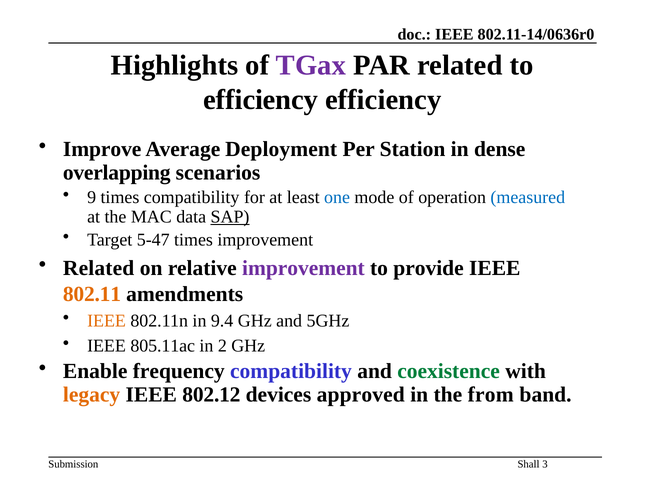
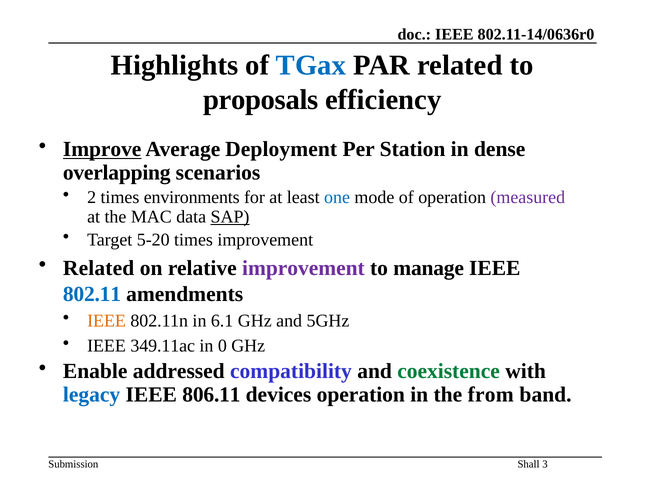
TGax colour: purple -> blue (311, 65)
efficiency: efficiency -> proposals (261, 100)
Improve underline: none -> present (102, 149)
9: 9 -> 2 (92, 197)
times compatibility: compatibility -> environments (192, 197)
measured colour: blue -> purple (528, 197)
5-47: 5-47 -> 5-20 (153, 239)
provide: provide -> manage (429, 268)
802.11 colour: orange -> blue (92, 294)
9.4: 9.4 -> 6.1 (222, 321)
805.11ac: 805.11ac -> 349.11ac (163, 346)
2: 2 -> 0 (222, 346)
frequency: frequency -> addressed (179, 371)
legacy colour: orange -> blue (92, 394)
802.12: 802.12 -> 806.11 (211, 394)
devices approved: approved -> operation (361, 394)
